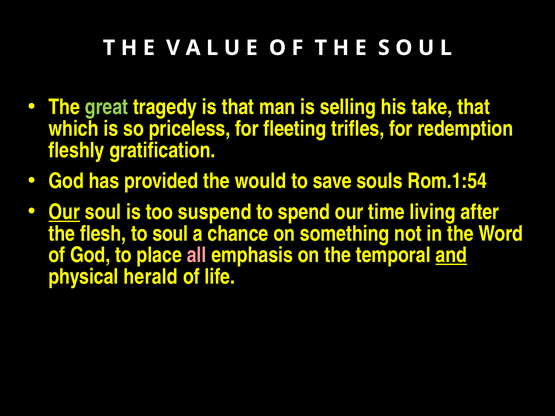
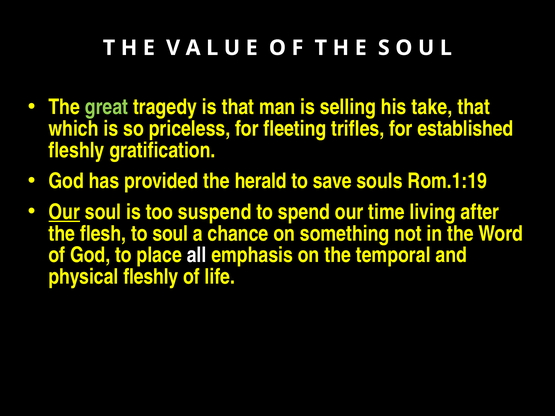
redemption: redemption -> established (465, 129)
would: would -> herald (261, 181)
Rom.1:54: Rom.1:54 -> Rom.1:19 (447, 181)
all colour: pink -> white (197, 255)
and underline: present -> none (451, 255)
physical herald: herald -> fleshly (151, 277)
